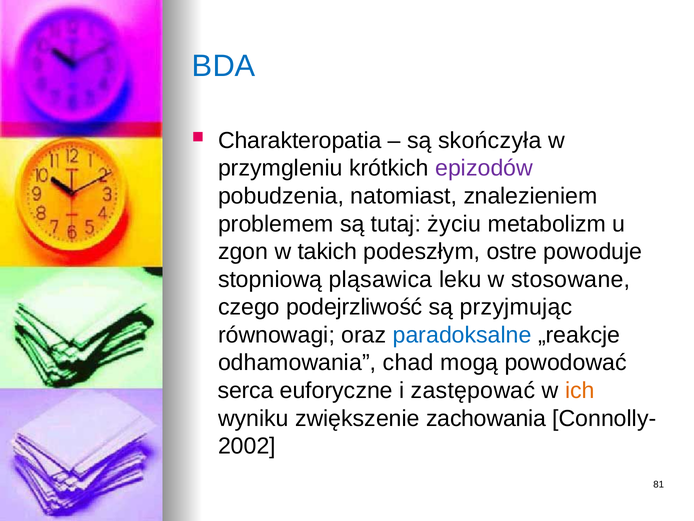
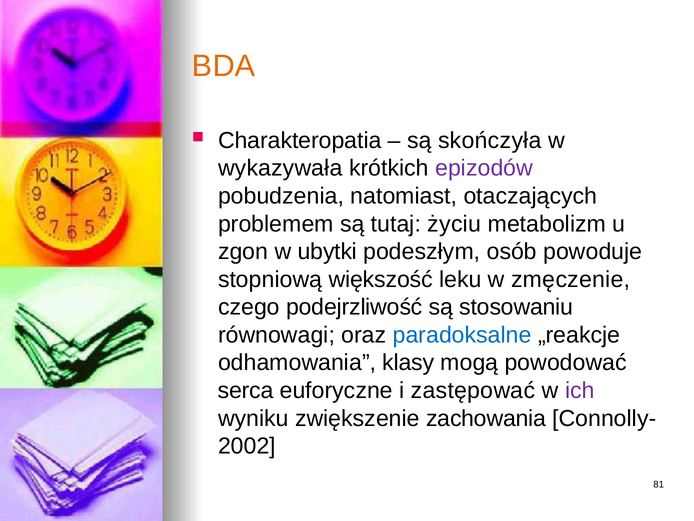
BDA colour: blue -> orange (224, 66)
przymgleniu: przymgleniu -> wykazywała (280, 168)
znalezieniem: znalezieniem -> otaczających (530, 196)
takich: takich -> ubytki (327, 251)
ostre: ostre -> osób (512, 251)
pląsawica: pląsawica -> większość (381, 279)
stosowane: stosowane -> zmęczenie (571, 279)
przyjmując: przyjmując -> stosowaniu (516, 307)
chad: chad -> klasy (408, 363)
ich colour: orange -> purple (580, 390)
